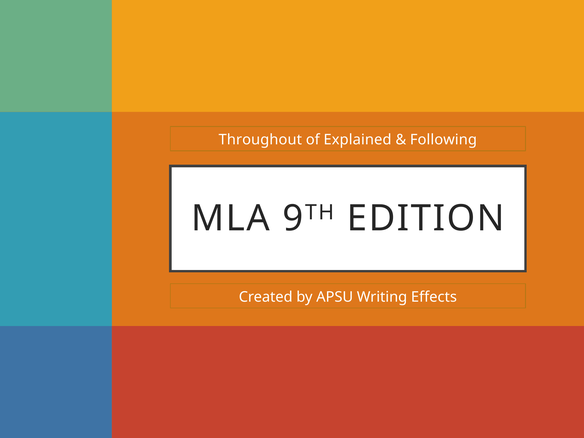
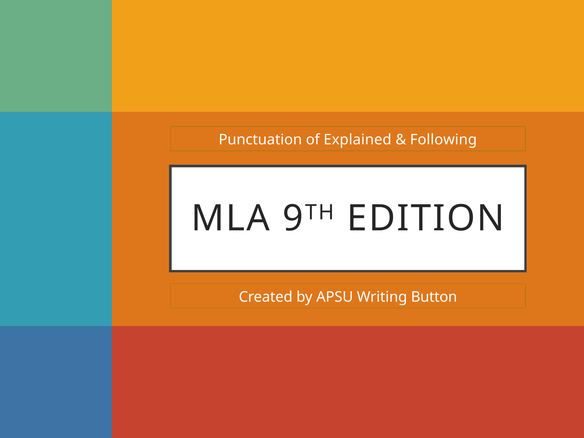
Throughout: Throughout -> Punctuation (260, 140)
Effects: Effects -> Button (434, 297)
